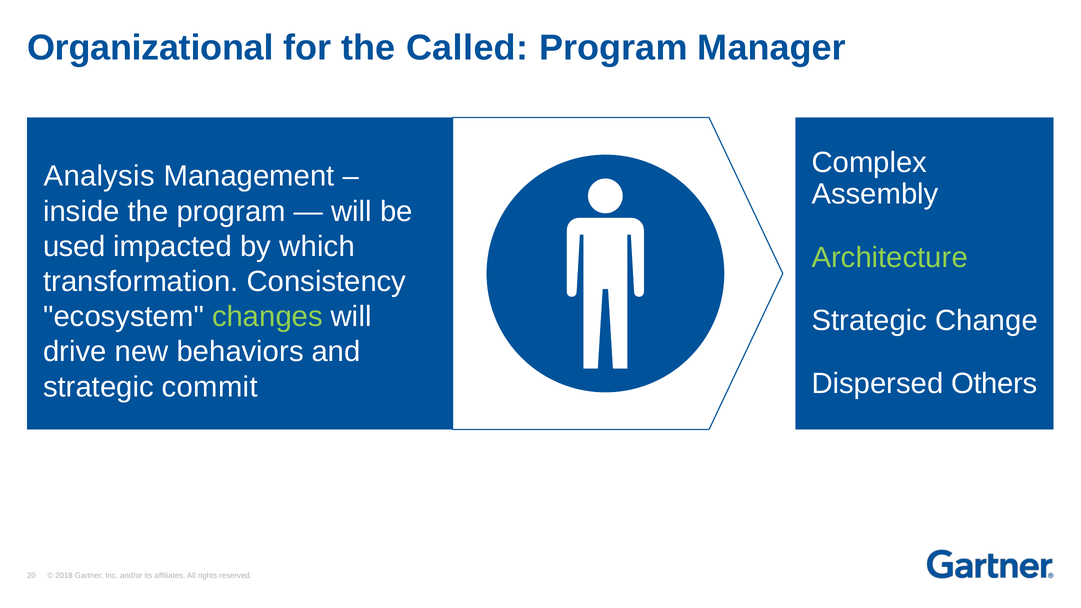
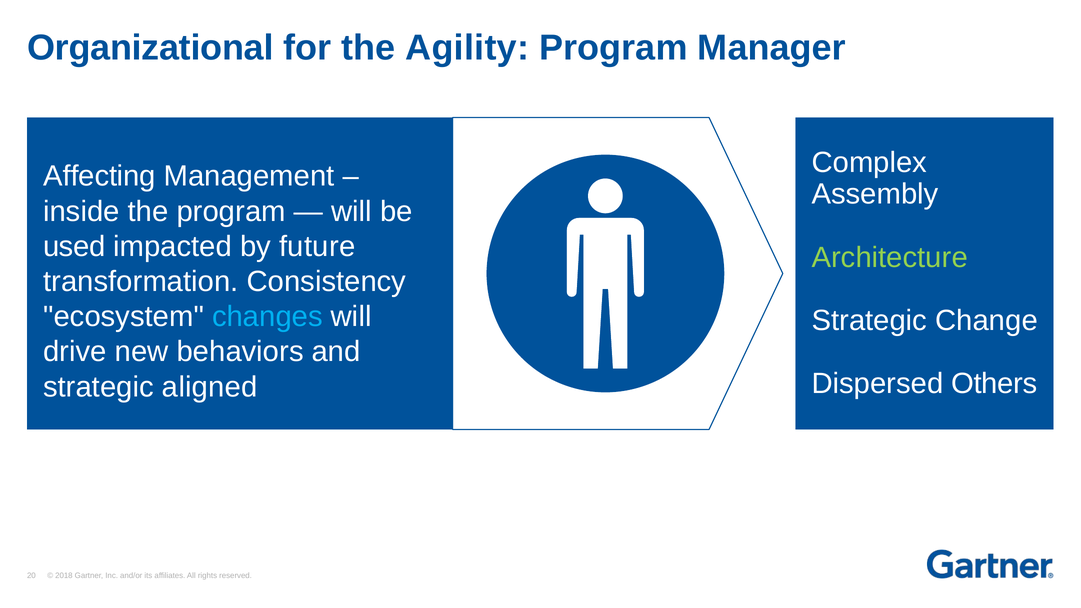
Called: Called -> Agility (467, 48)
Analysis: Analysis -> Affecting (99, 176)
which: which -> future (317, 246)
changes colour: light green -> light blue (267, 317)
commit: commit -> aligned (210, 387)
